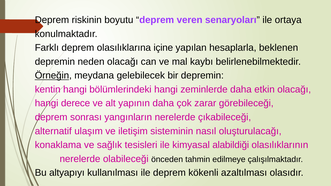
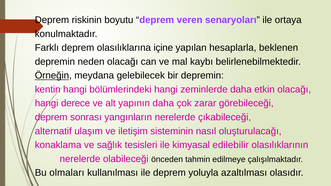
alabildiği: alabildiği -> edilebilir (231, 145)
altyapıyı: altyapıyı -> olmaları (67, 173)
kökenli: kökenli -> yoluyla (203, 173)
